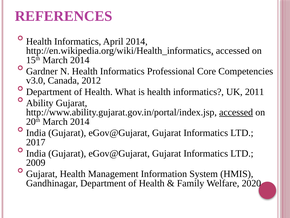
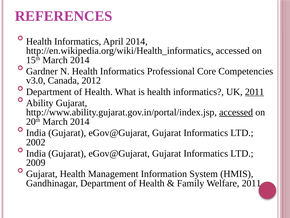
2011 underline: none -> present (254, 92)
2017: 2017 -> 2002 (36, 142)
Welfare 2020: 2020 -> 2011 (251, 183)
